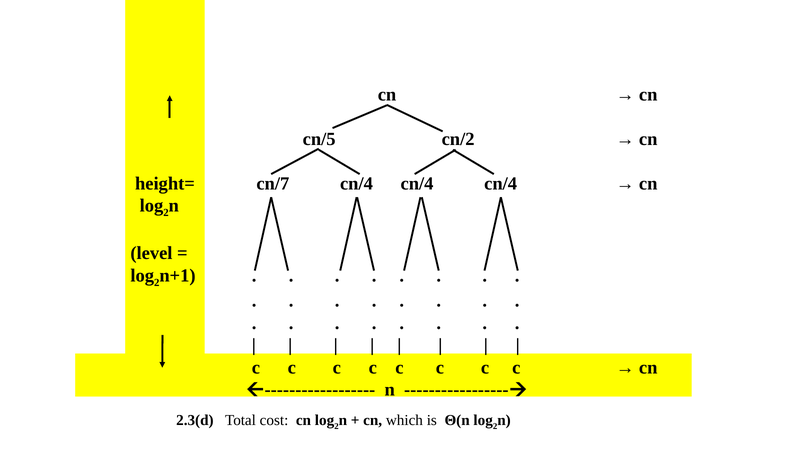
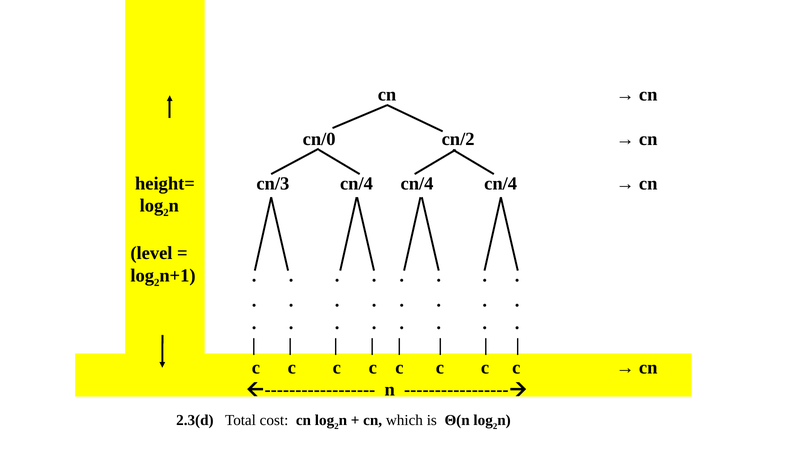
cn/5: cn/5 -> cn/0 (319, 139)
cn/7: cn/7 -> cn/3 (273, 184)
